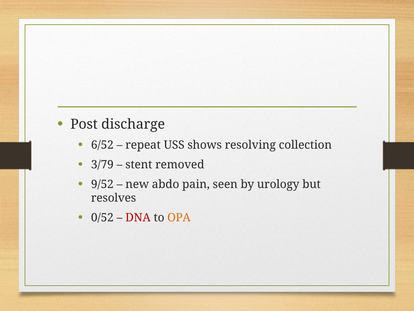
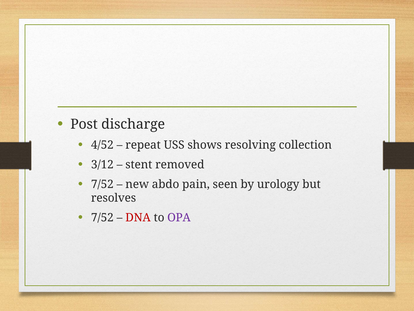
6/52: 6/52 -> 4/52 (102, 145)
3/79: 3/79 -> 3/12 (102, 164)
9/52: 9/52 -> 7/52 (102, 184)
0/52: 0/52 -> 7/52 (102, 217)
OPA colour: orange -> purple (179, 217)
